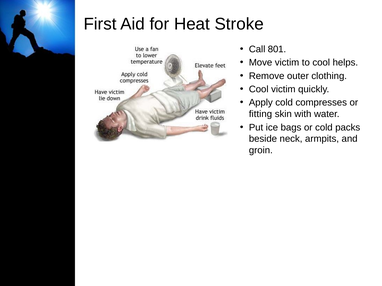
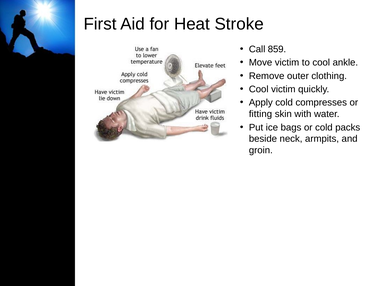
801: 801 -> 859 (277, 49)
helps: helps -> ankle (345, 63)
